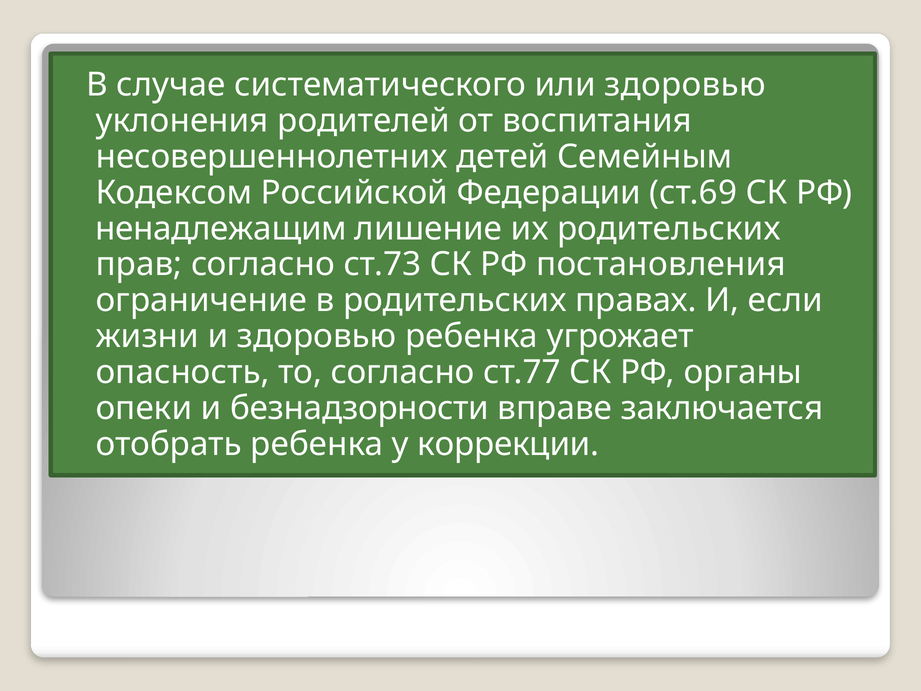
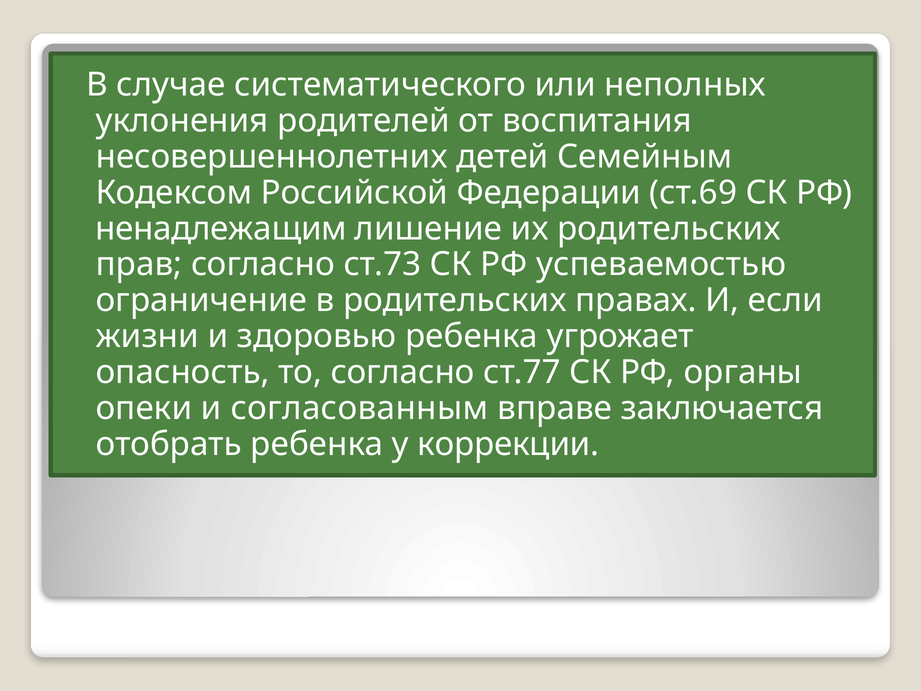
или здоровью: здоровью -> неполных (685, 85)
постановления: постановления -> успеваемостью (661, 264)
безнадзорности: безнадзорности -> согласованным (359, 408)
